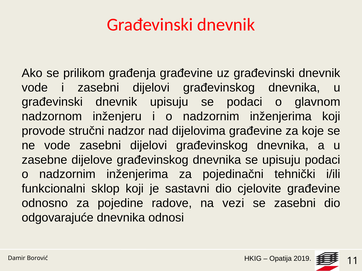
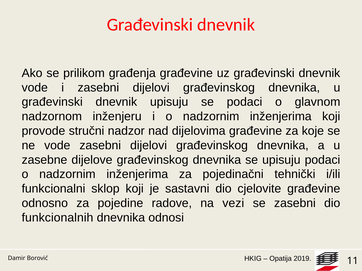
odgovarajuće: odgovarajuće -> funkcionalnih (57, 218)
